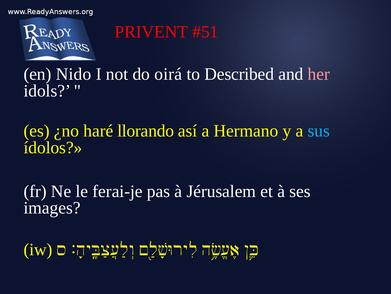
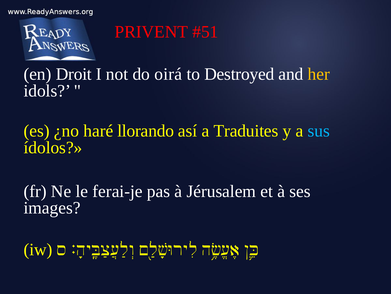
Nido: Nido -> Droit (74, 74)
Described: Described -> Destroyed (239, 74)
her colour: pink -> yellow (319, 74)
Hermano: Hermano -> Traduites (246, 131)
